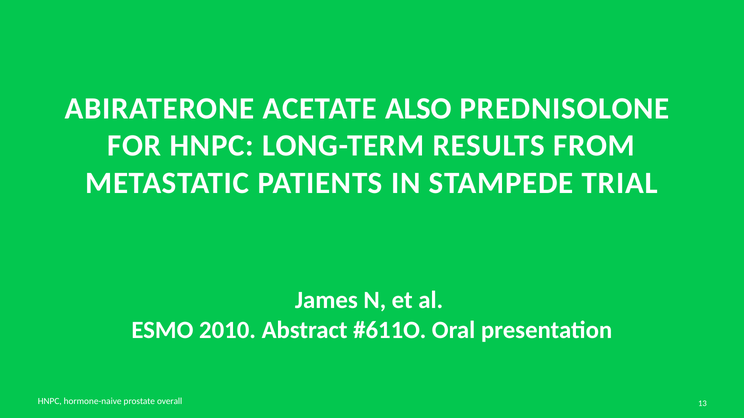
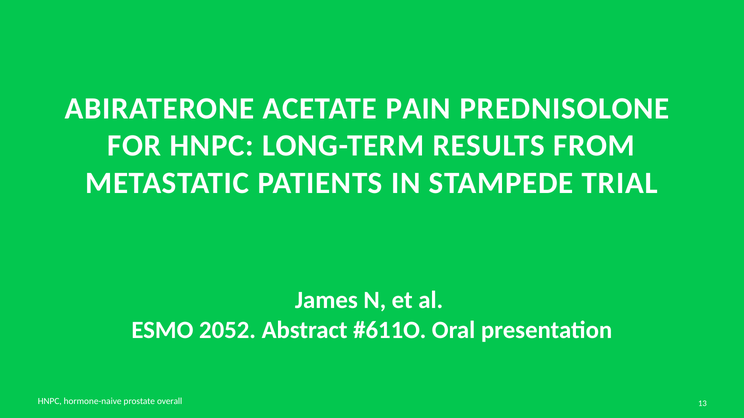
ALSO: ALSO -> PAIN (418, 109)
2010: 2010 -> 2052 (228, 330)
